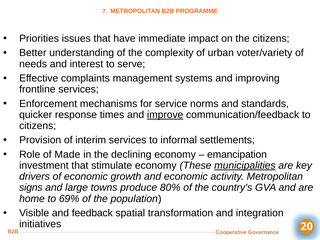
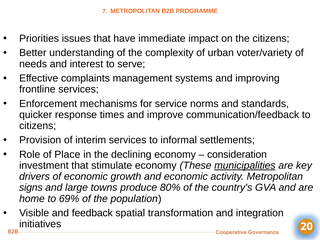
improve underline: present -> none (165, 115)
Made: Made -> Place (67, 154)
emancipation: emancipation -> consideration (237, 154)
